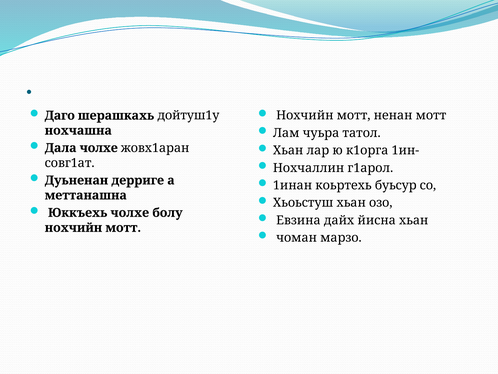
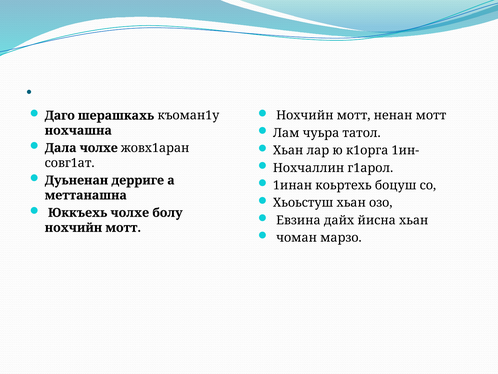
дойтуш1у: дойтуш1у -> къоман1у (188, 115)
буьсур: буьсур -> боцуш (396, 185)
